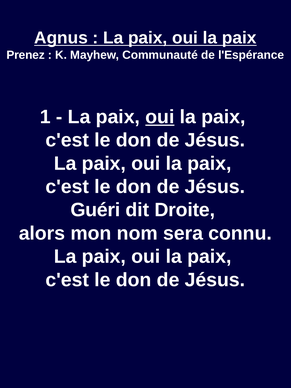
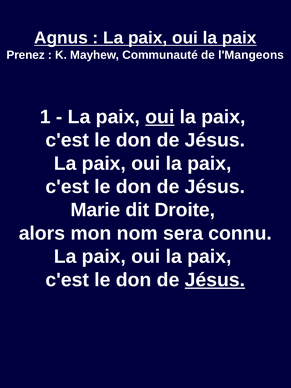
l'Espérance: l'Espérance -> l'Mangeons (251, 55)
Guéri: Guéri -> Marie (95, 210)
Jésus underline: none -> present (215, 280)
